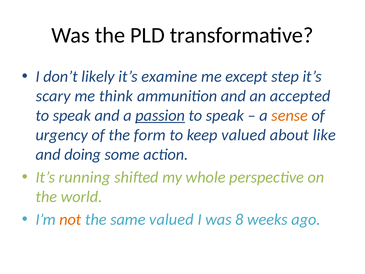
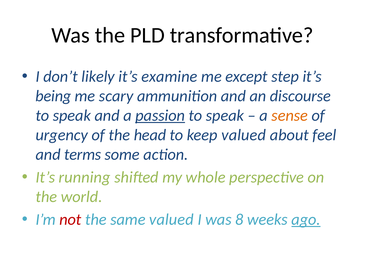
scary: scary -> being (53, 96)
think: think -> scary (116, 96)
accepted: accepted -> discourse (300, 96)
form: form -> head (150, 135)
like: like -> feel (324, 135)
doing: doing -> terms (83, 154)
not colour: orange -> red (70, 219)
ago underline: none -> present (306, 219)
